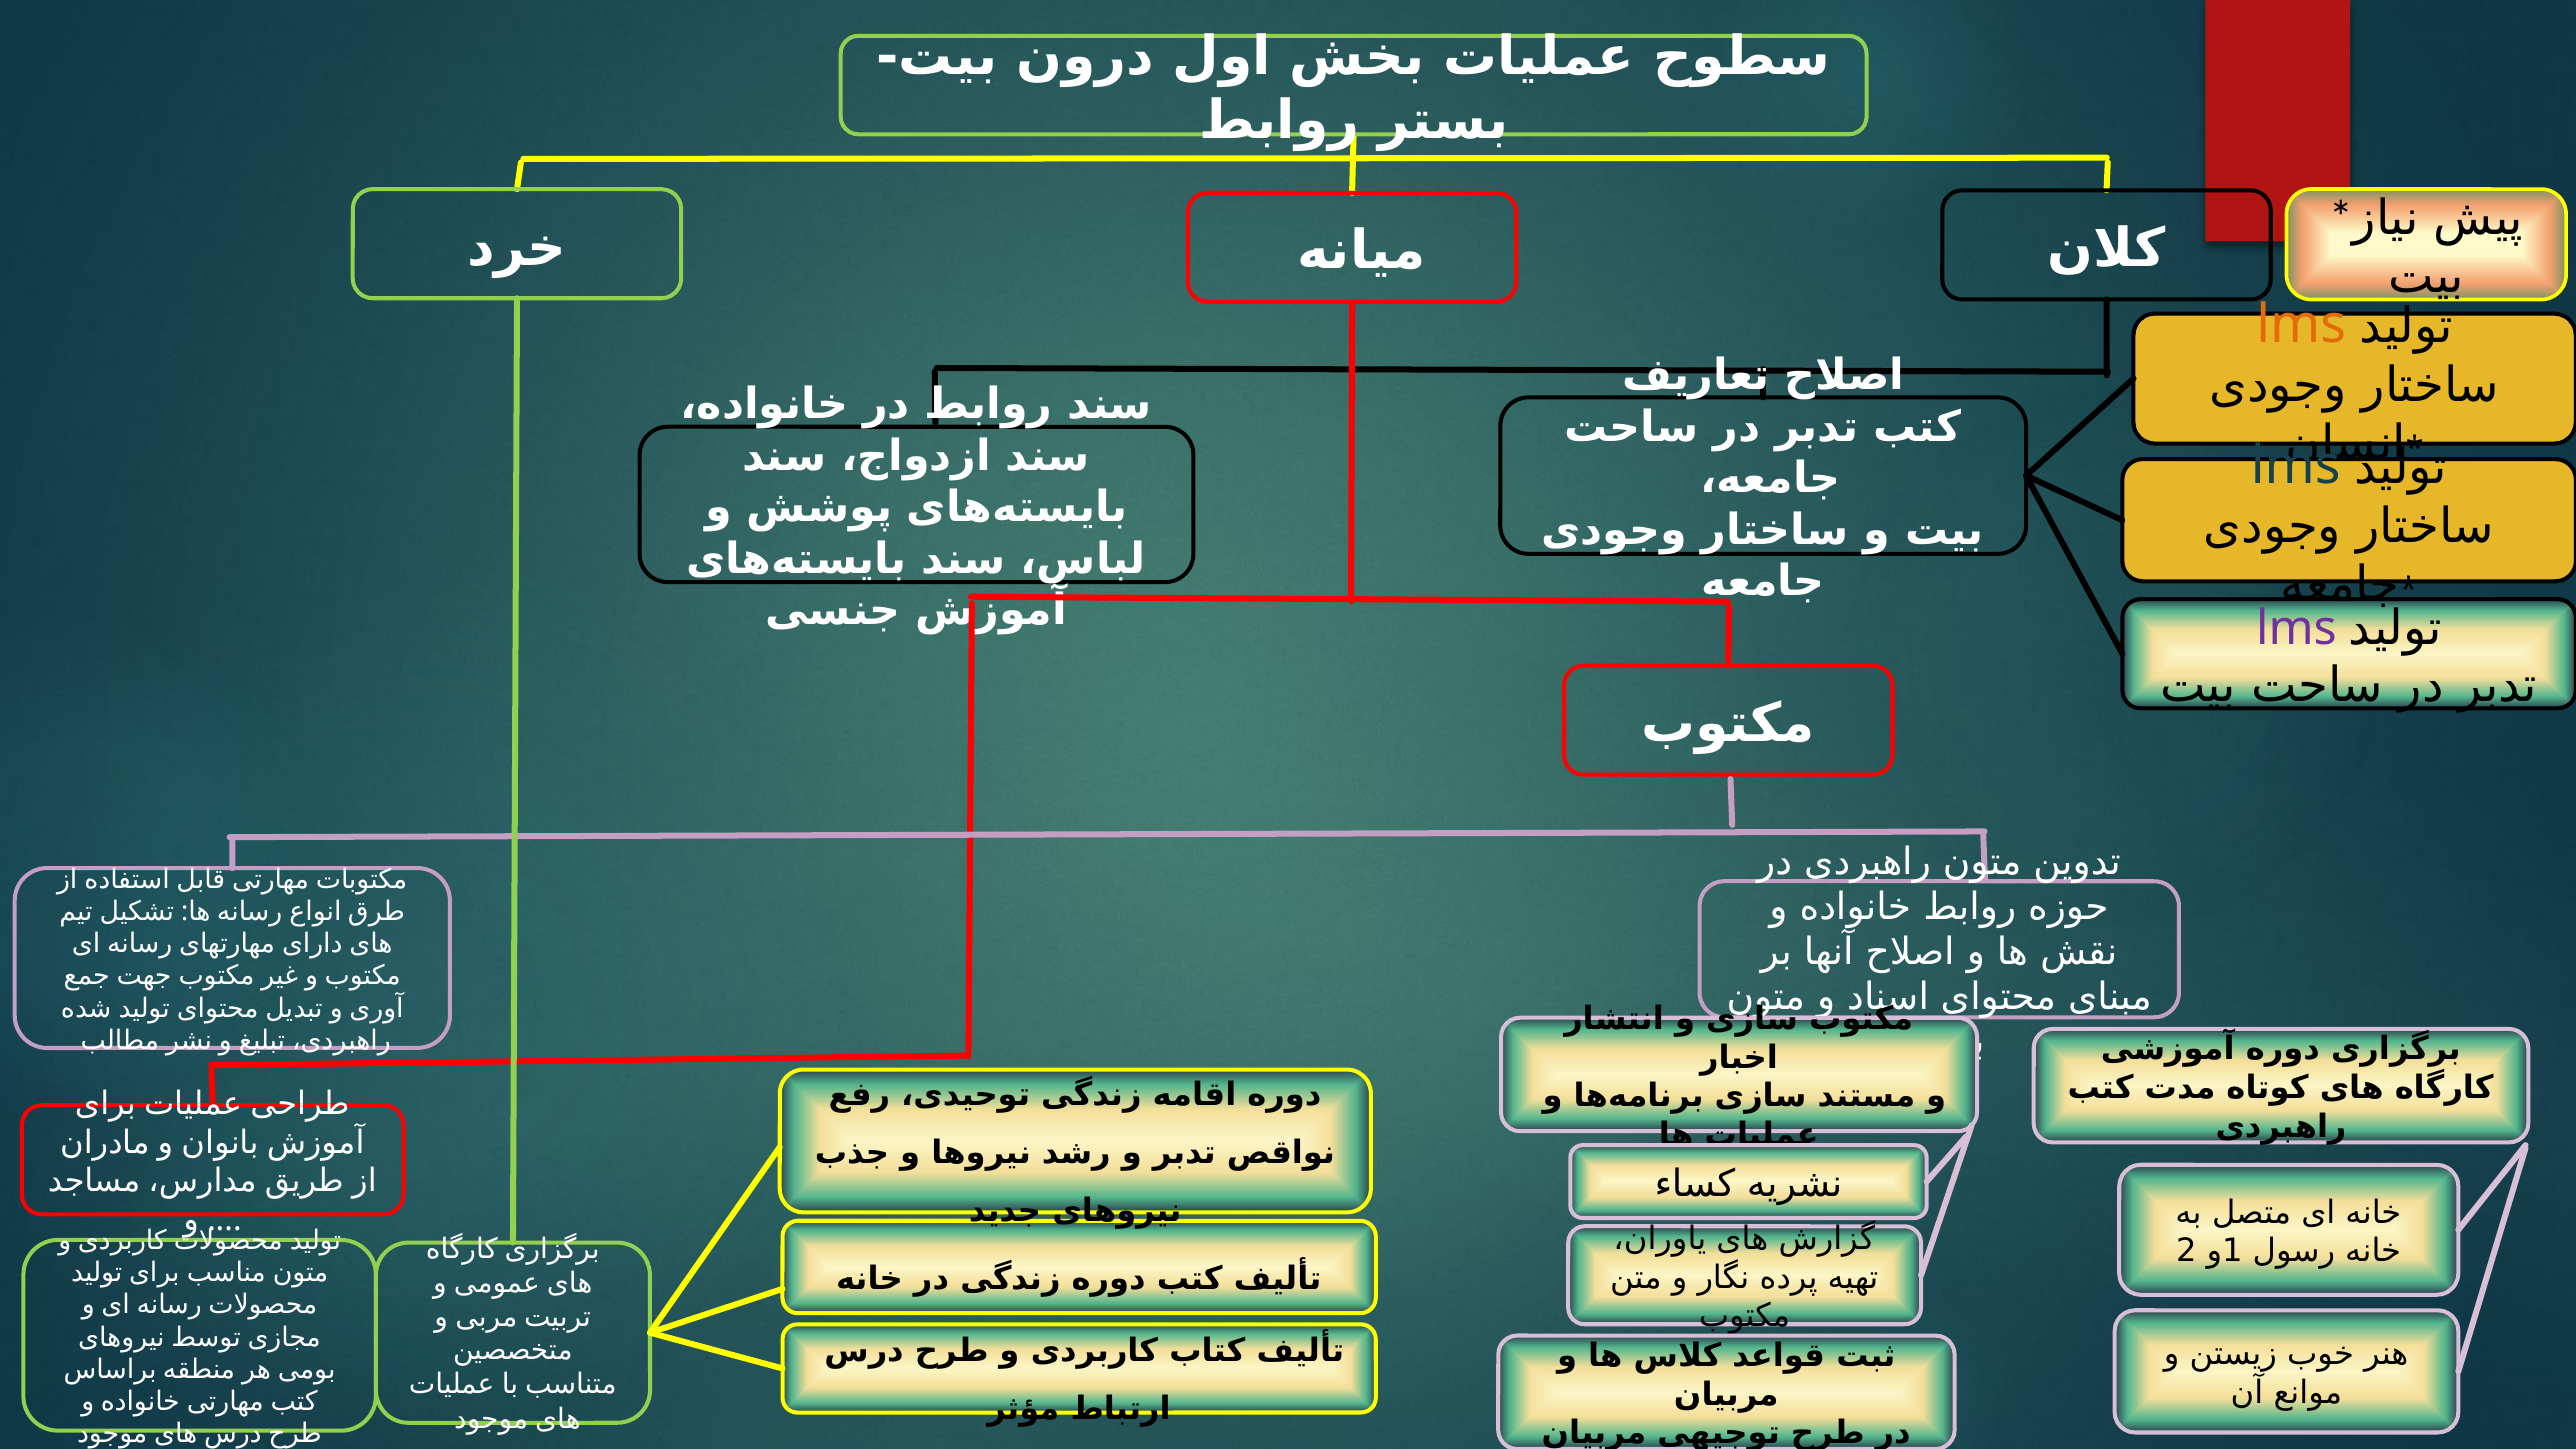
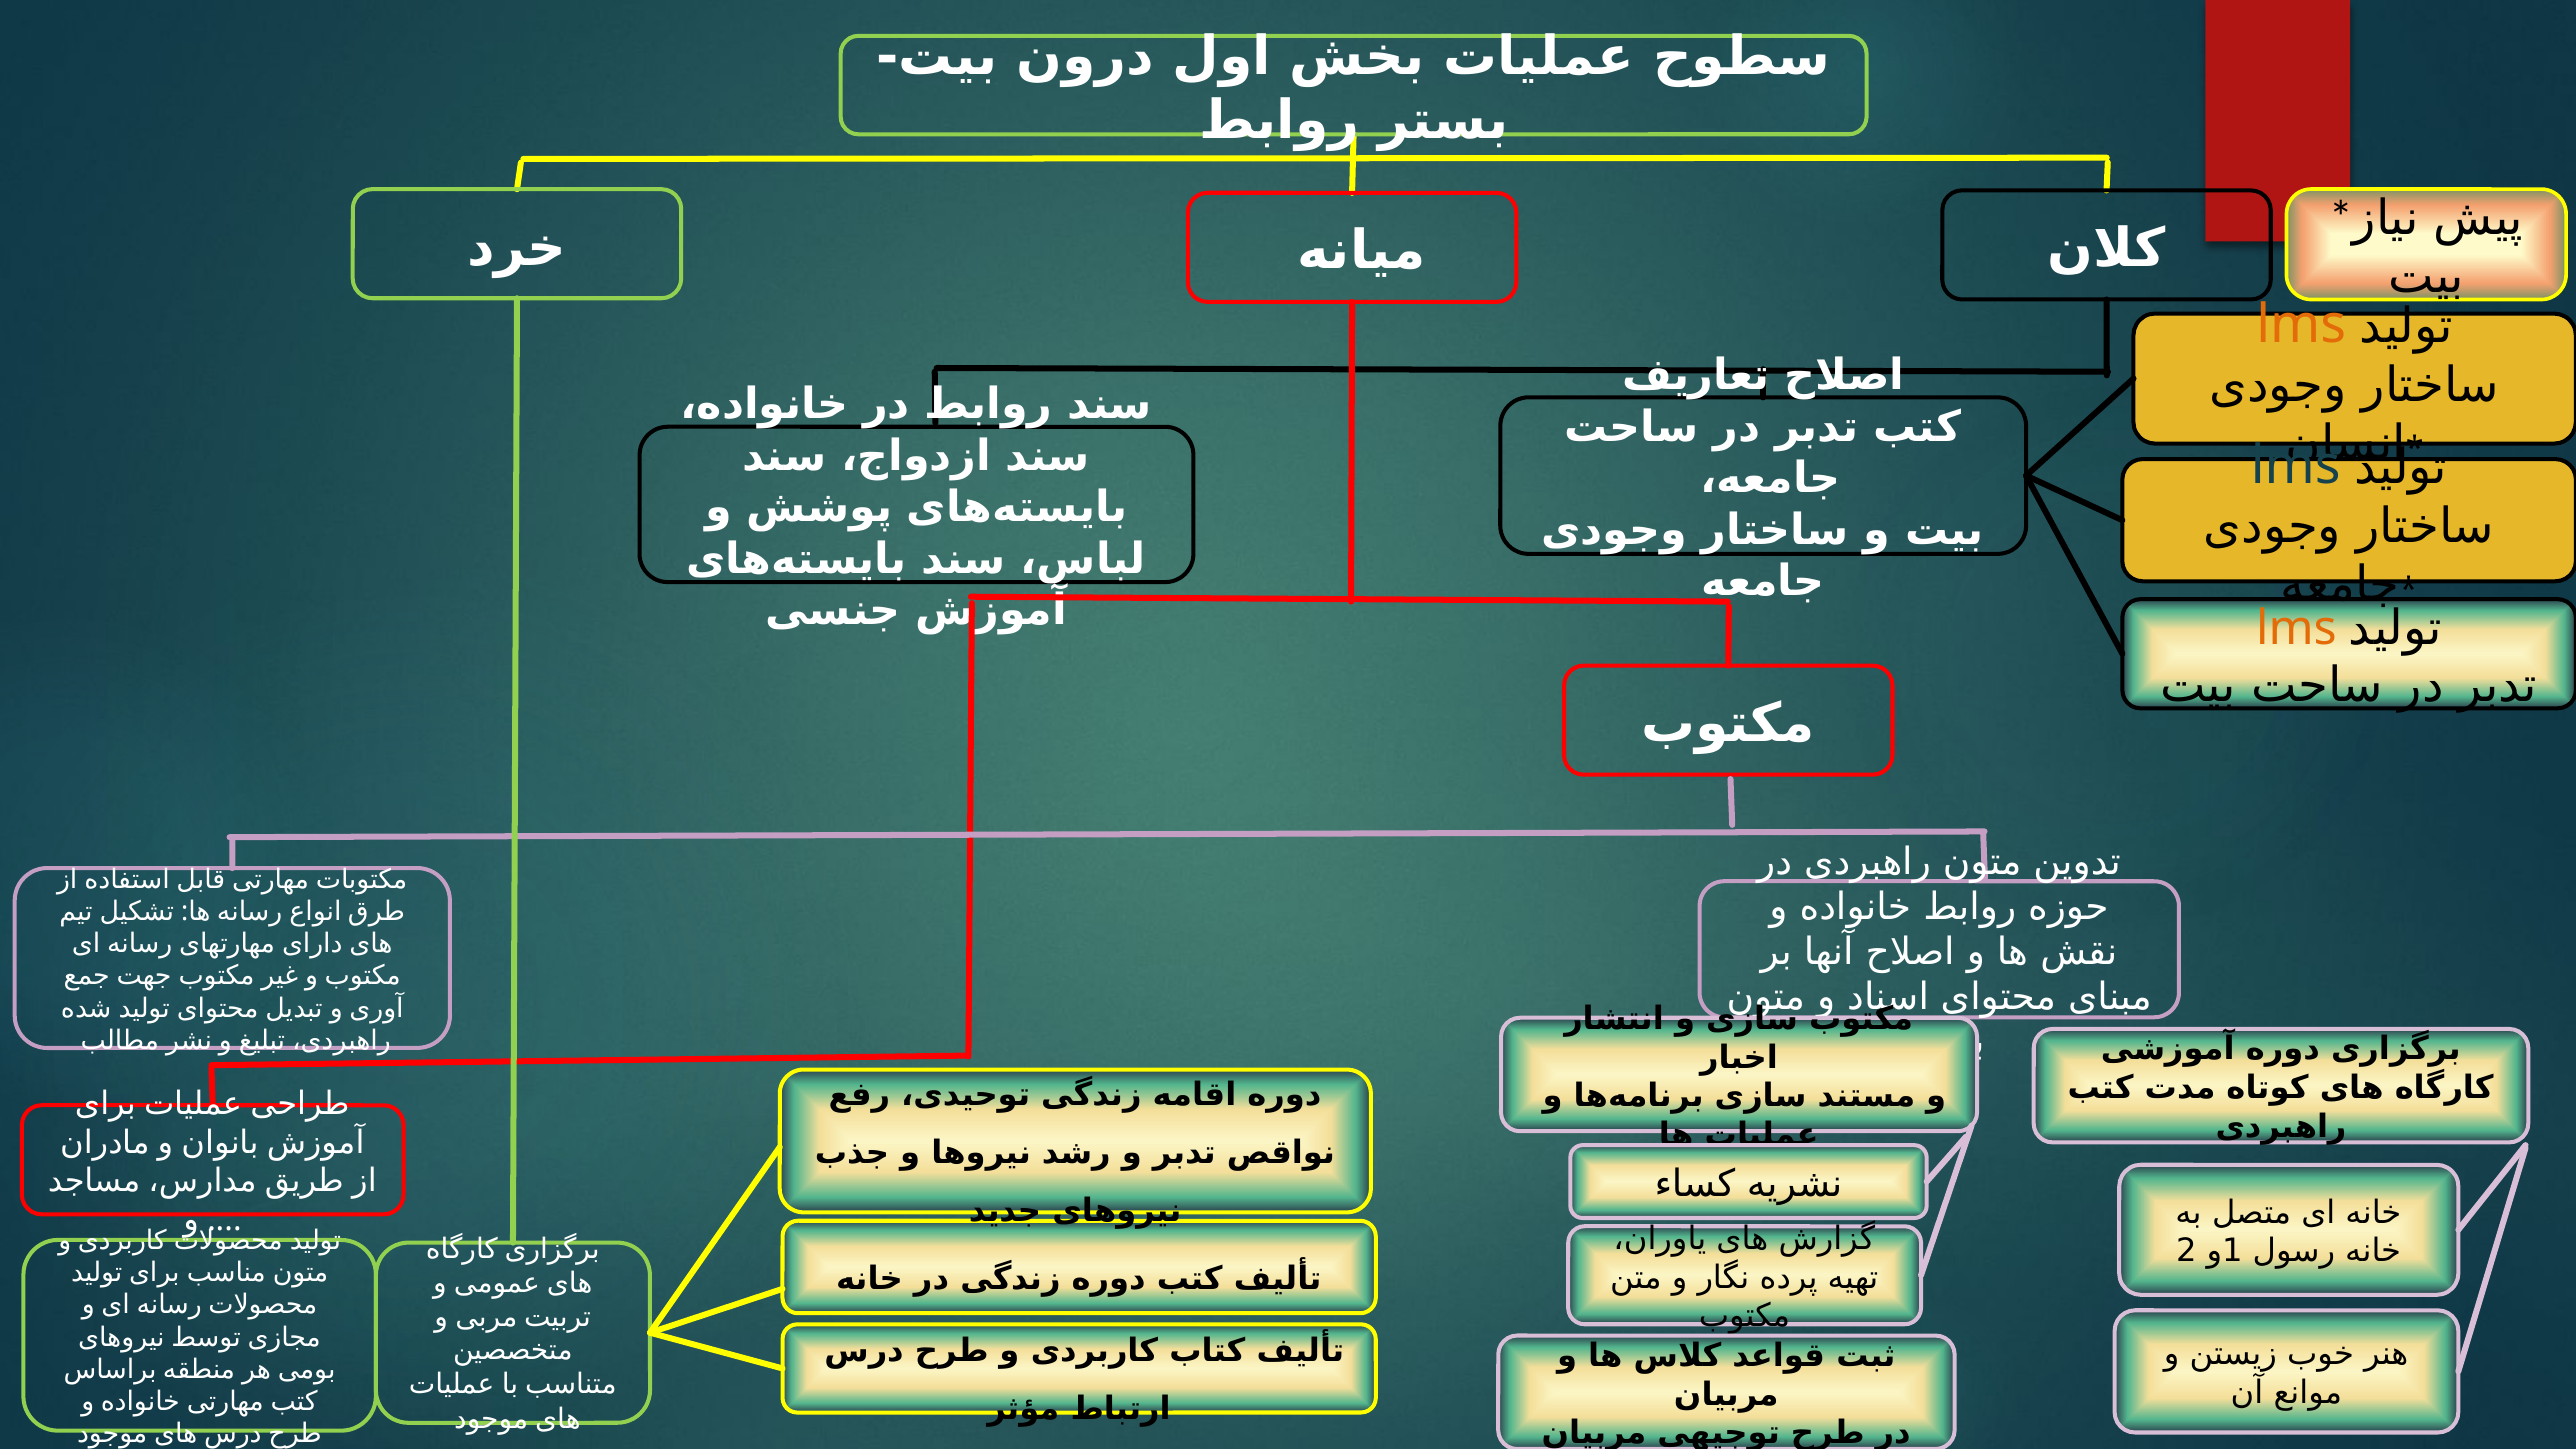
lms colour: purple -> orange (2296, 628)
